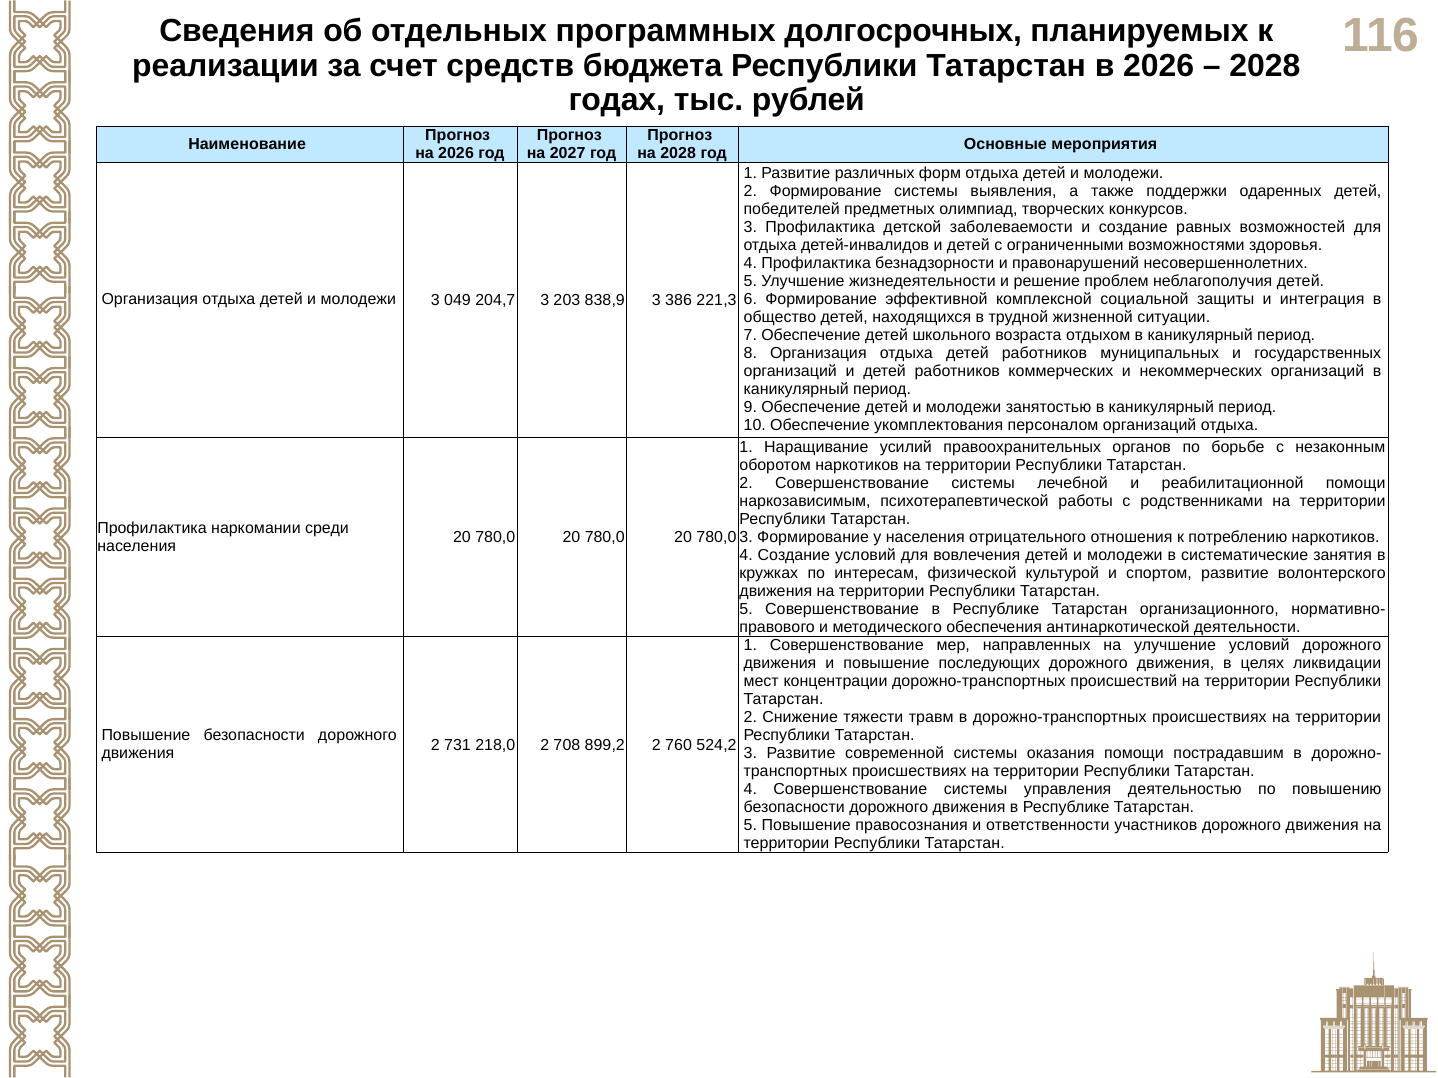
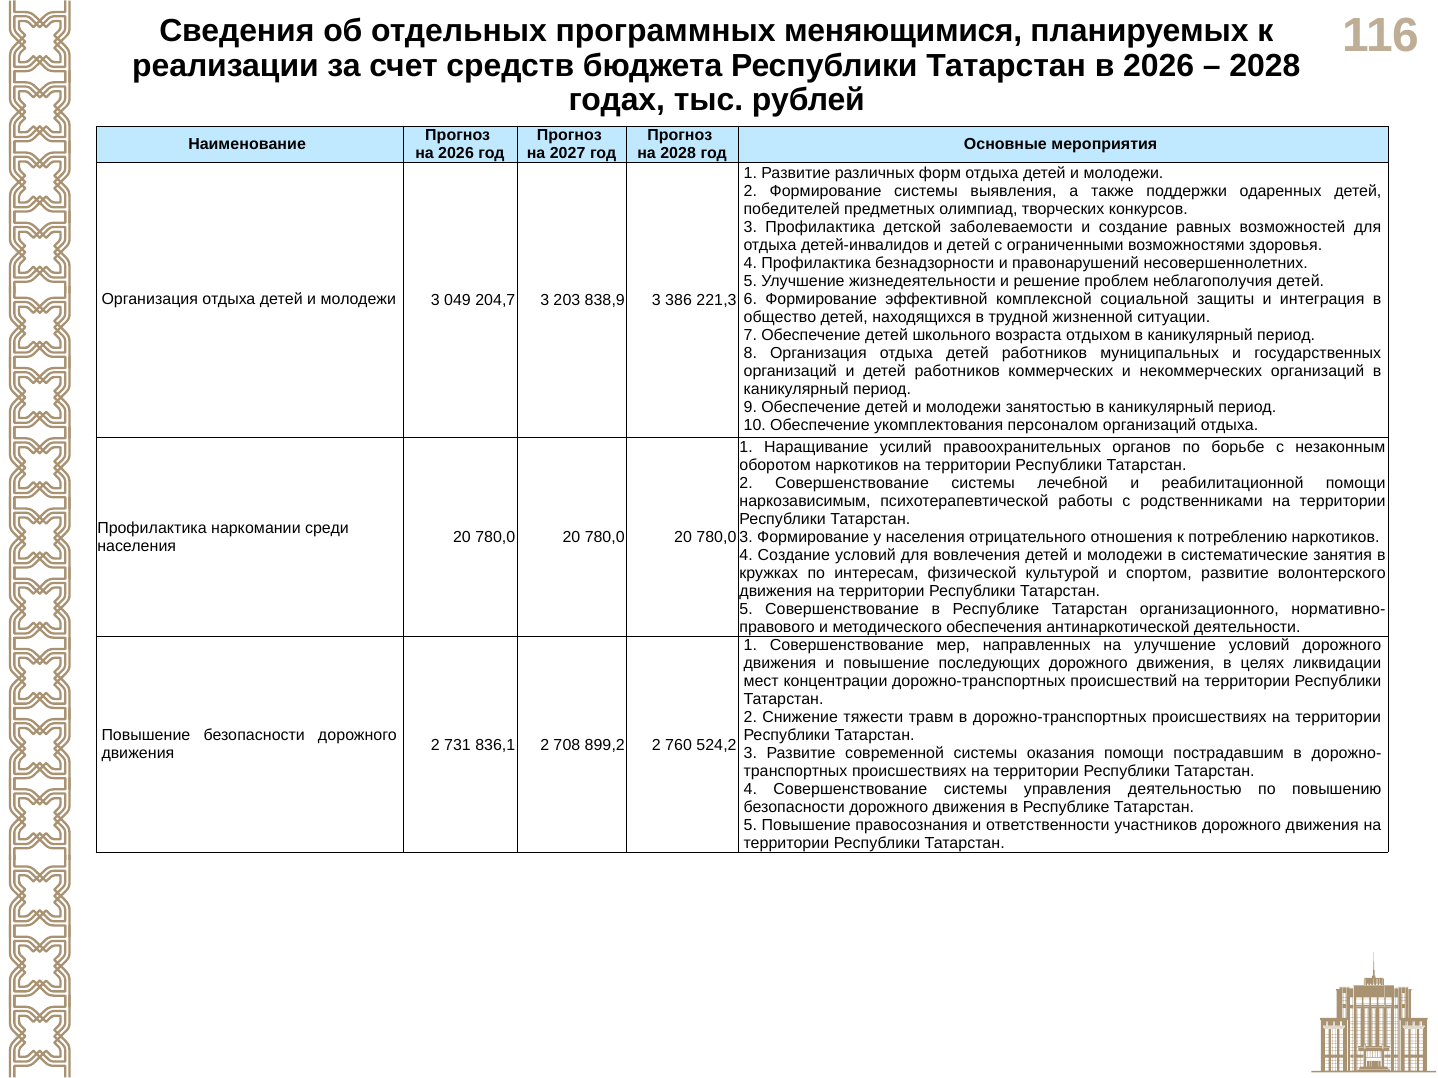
долгосрочных: долгосрочных -> меняющимися (903, 31)
218,0: 218,0 -> 836,1 (495, 746)
